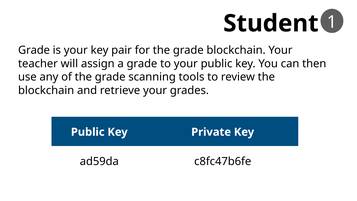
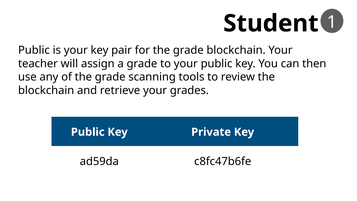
Grade: Grade -> Public (34, 50)
